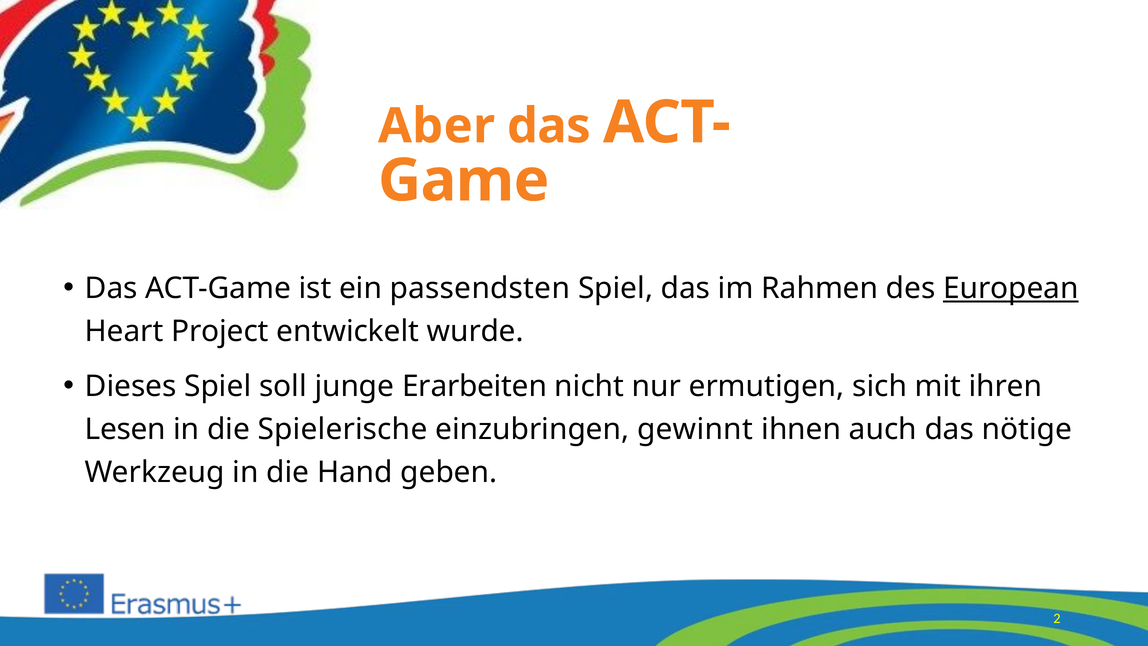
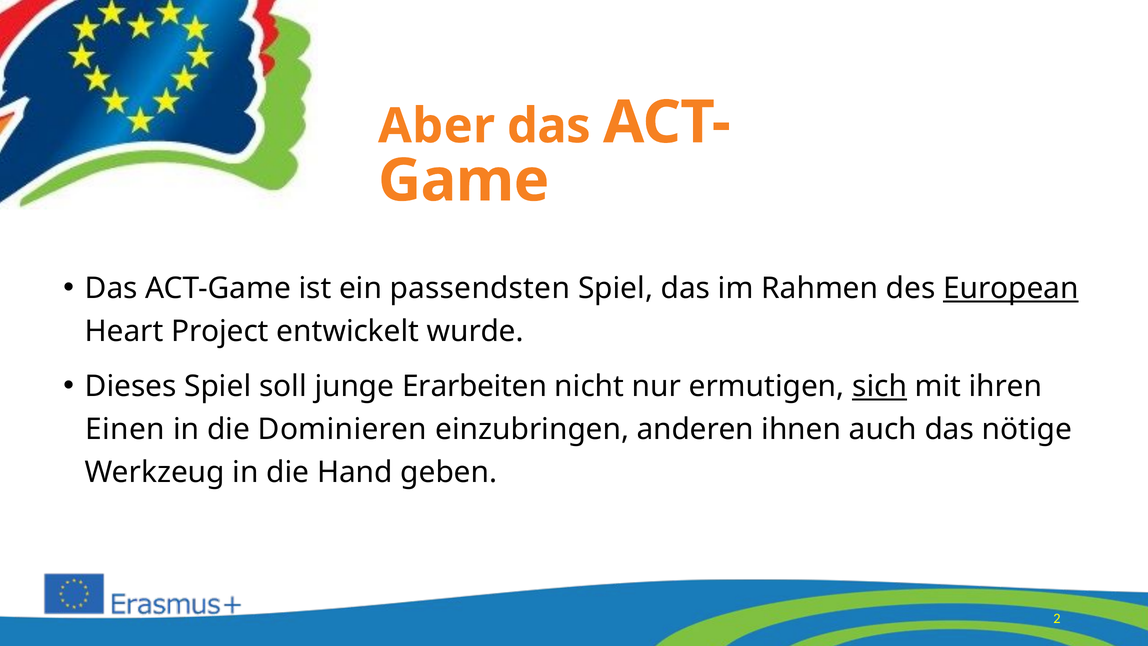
sich underline: none -> present (880, 386)
Lesen: Lesen -> Einen (125, 429)
Spielerische: Spielerische -> Dominieren (342, 429)
gewinnt: gewinnt -> anderen (695, 429)
